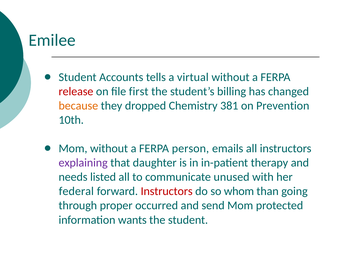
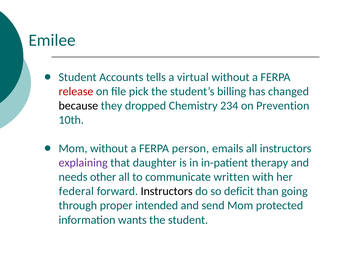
first: first -> pick (139, 91)
because colour: orange -> black (78, 106)
381: 381 -> 234 (229, 106)
listed: listed -> other (103, 177)
unused: unused -> written (232, 177)
Instructors colour: red -> black (167, 191)
whom: whom -> deficit (239, 191)
occurred: occurred -> intended (157, 206)
